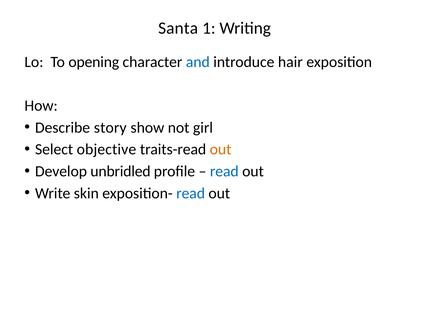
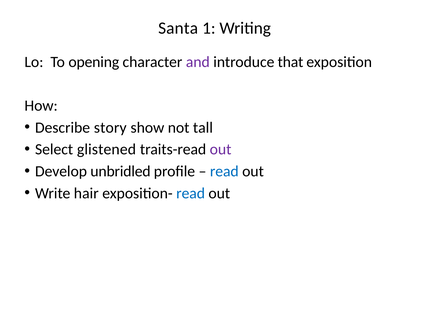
and colour: blue -> purple (198, 62)
hair: hair -> that (290, 62)
girl: girl -> tall (203, 128)
objective: objective -> glistened (106, 149)
out colour: orange -> purple (221, 149)
skin: skin -> hair (86, 193)
